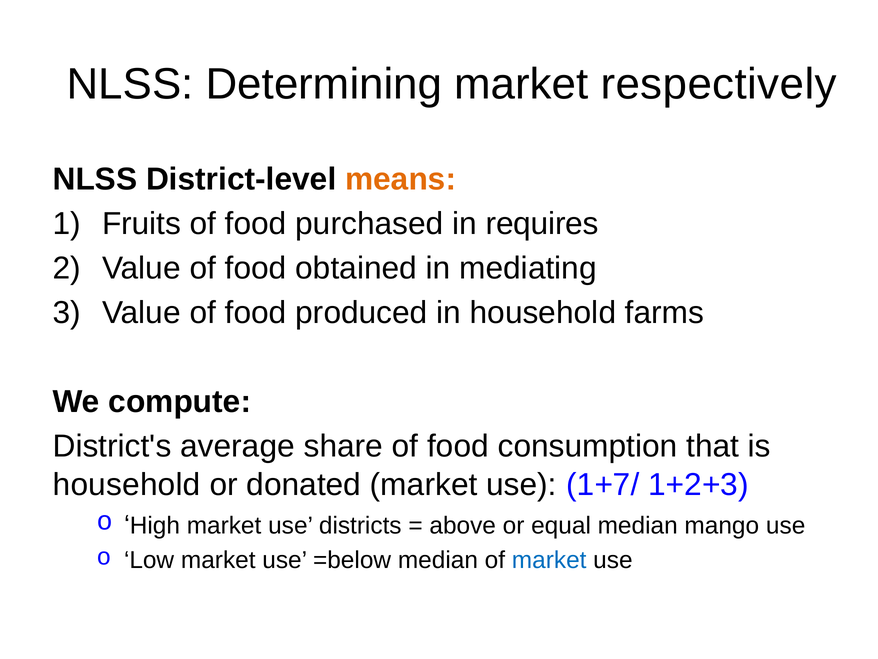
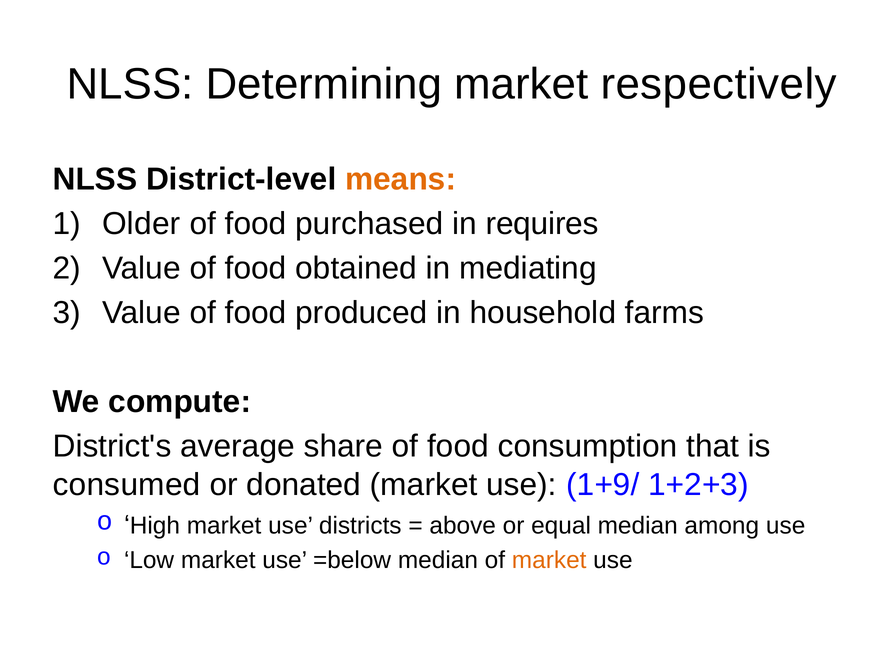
Fruits: Fruits -> Older (141, 224)
household: household -> consumed (127, 484)
1+7/: 1+7/ -> 1+9/ (603, 484)
mango: mango -> among (722, 525)
market colour: blue -> orange (549, 560)
